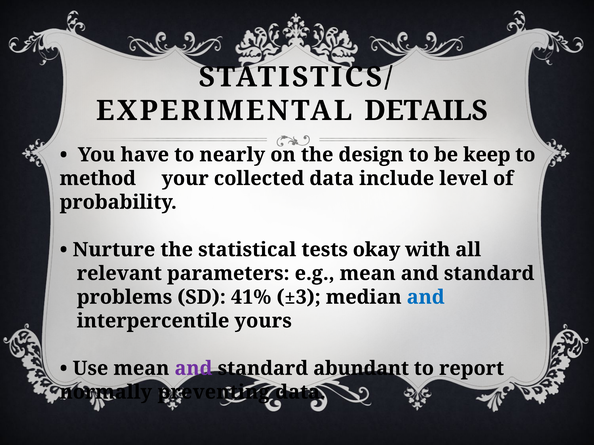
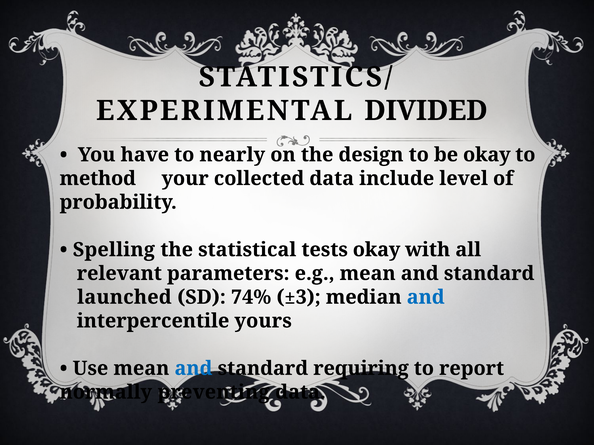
DETAILS: DETAILS -> DIVIDED (426, 111)
be keep: keep -> okay (487, 155)
Nurture: Nurture -> Spelling (114, 250)
problems: problems -> launched (124, 298)
41%: 41% -> 74% (251, 298)
and colour: purple -> blue (193, 369)
abundant: abundant -> requiring (361, 369)
